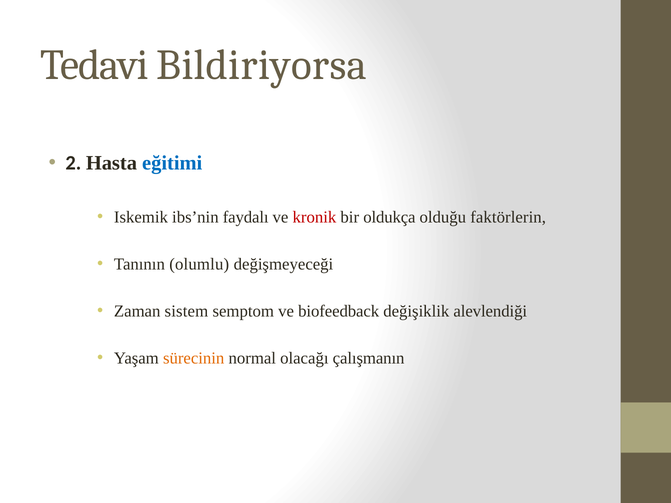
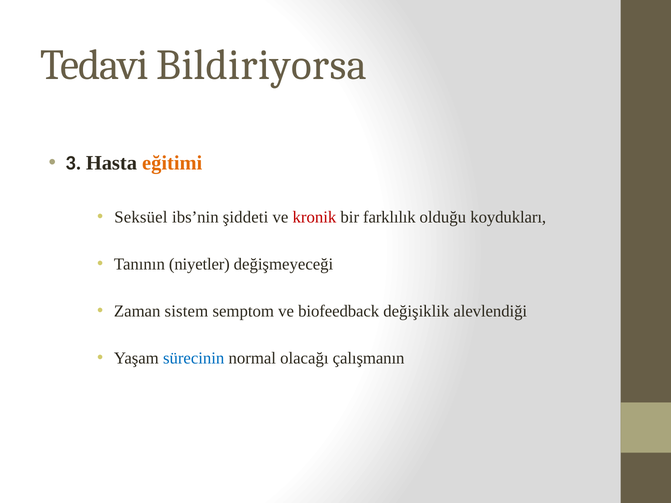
2: 2 -> 3 (73, 163)
eğitimi colour: blue -> orange (172, 163)
Iskemik: Iskemik -> Seksüel (141, 217)
faydalı: faydalı -> şiddeti (246, 217)
oldukça: oldukça -> farklılık (389, 217)
faktörlerin: faktörlerin -> koydukları (508, 217)
olumlu: olumlu -> niyetler (199, 264)
sürecinin colour: orange -> blue (194, 358)
